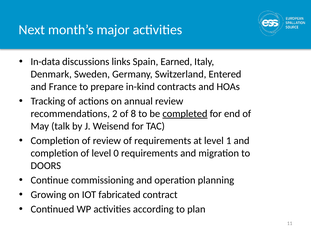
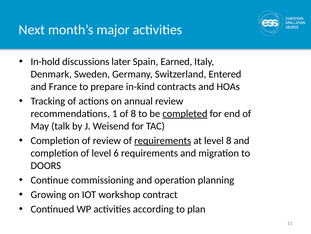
In-data: In-data -> In-hold (45, 61)
links: links -> later (121, 61)
2: 2 -> 1 (115, 113)
requirements underline: none -> present (163, 140)
level 1: 1 -> 8 (229, 140)
0: 0 -> 6 (116, 153)
fabricated: fabricated -> workshop (119, 194)
